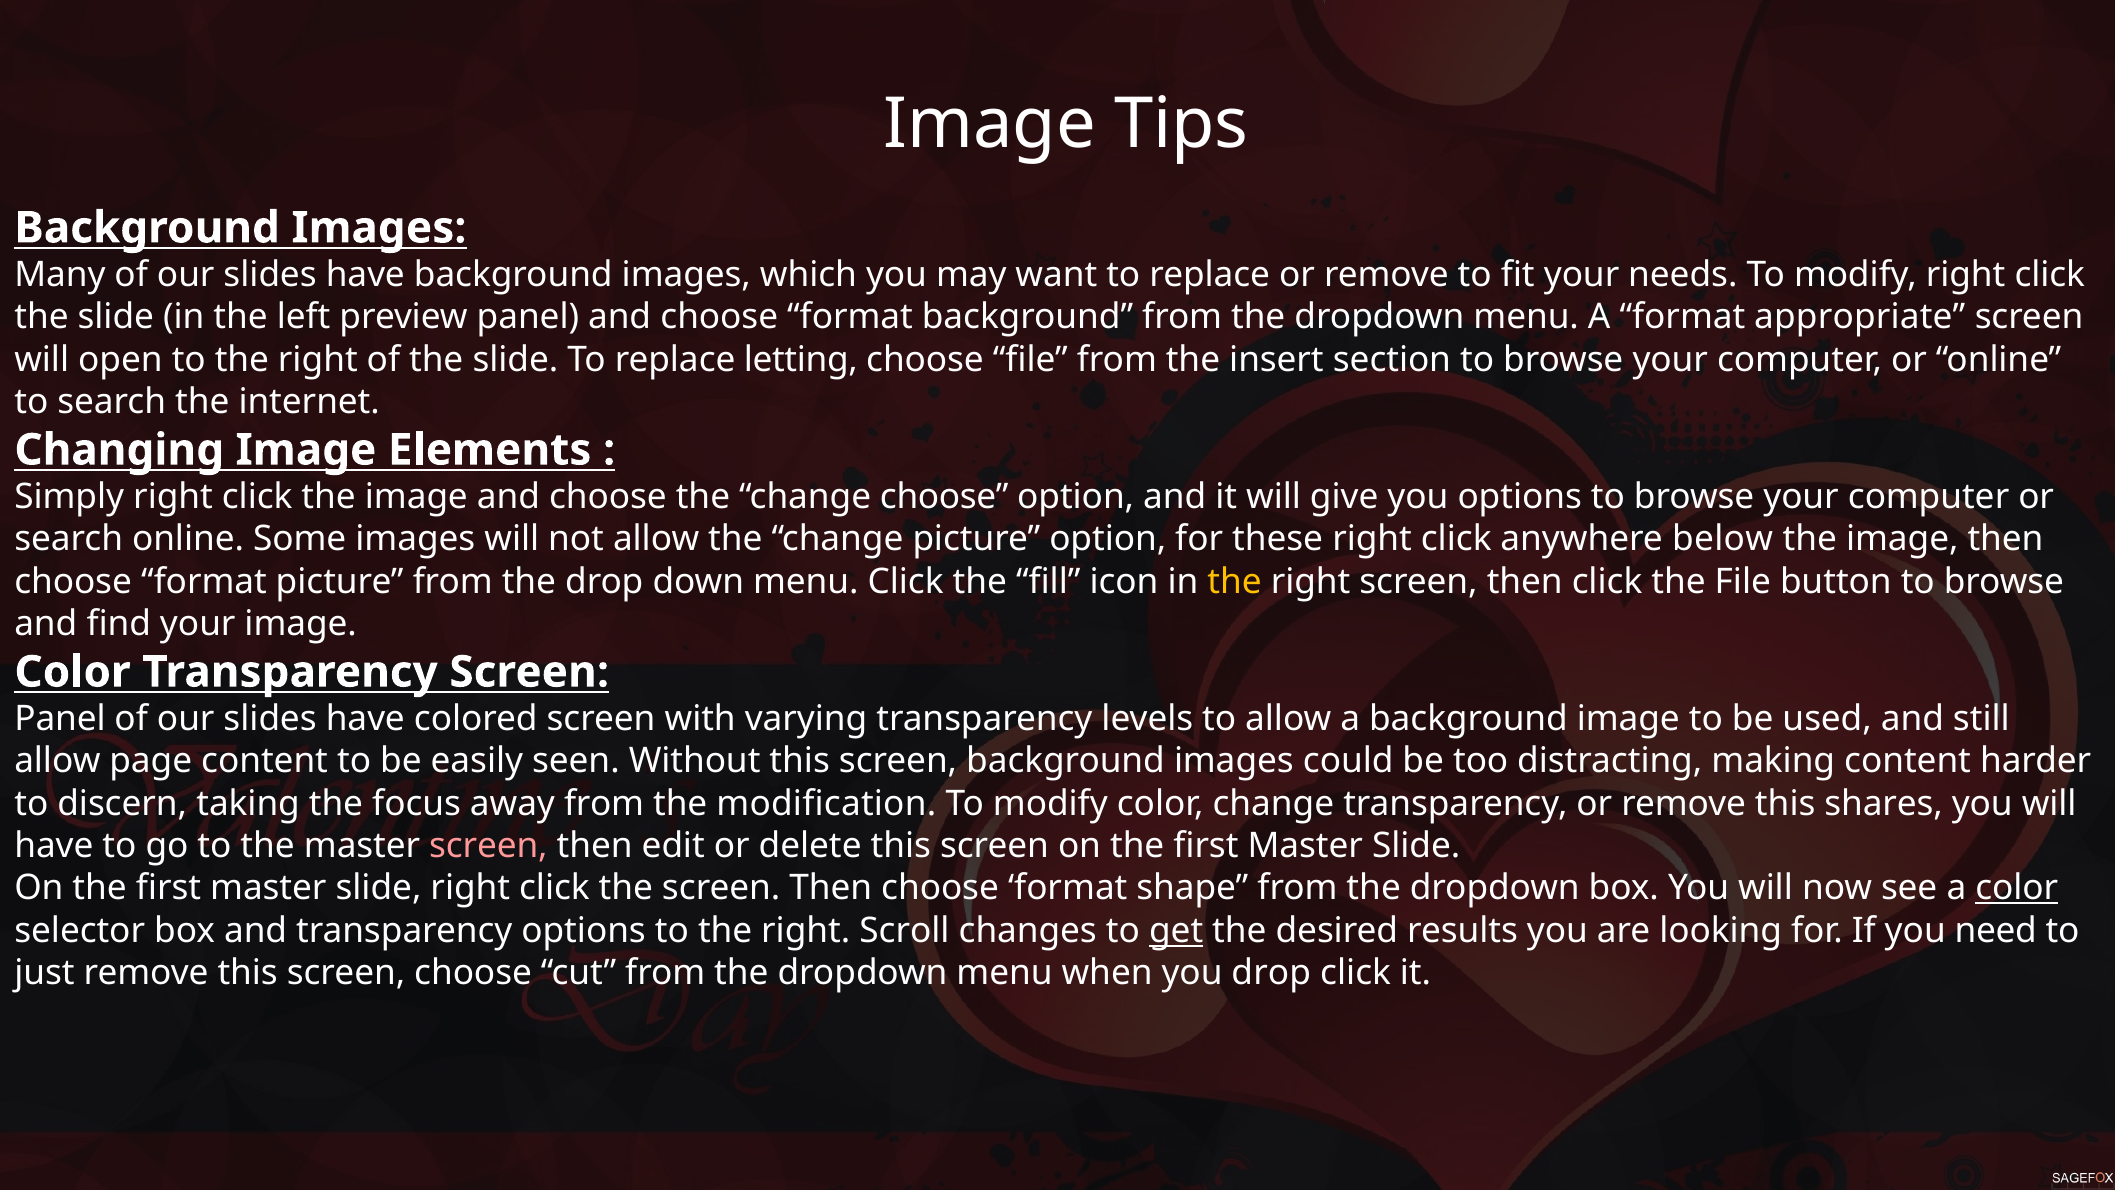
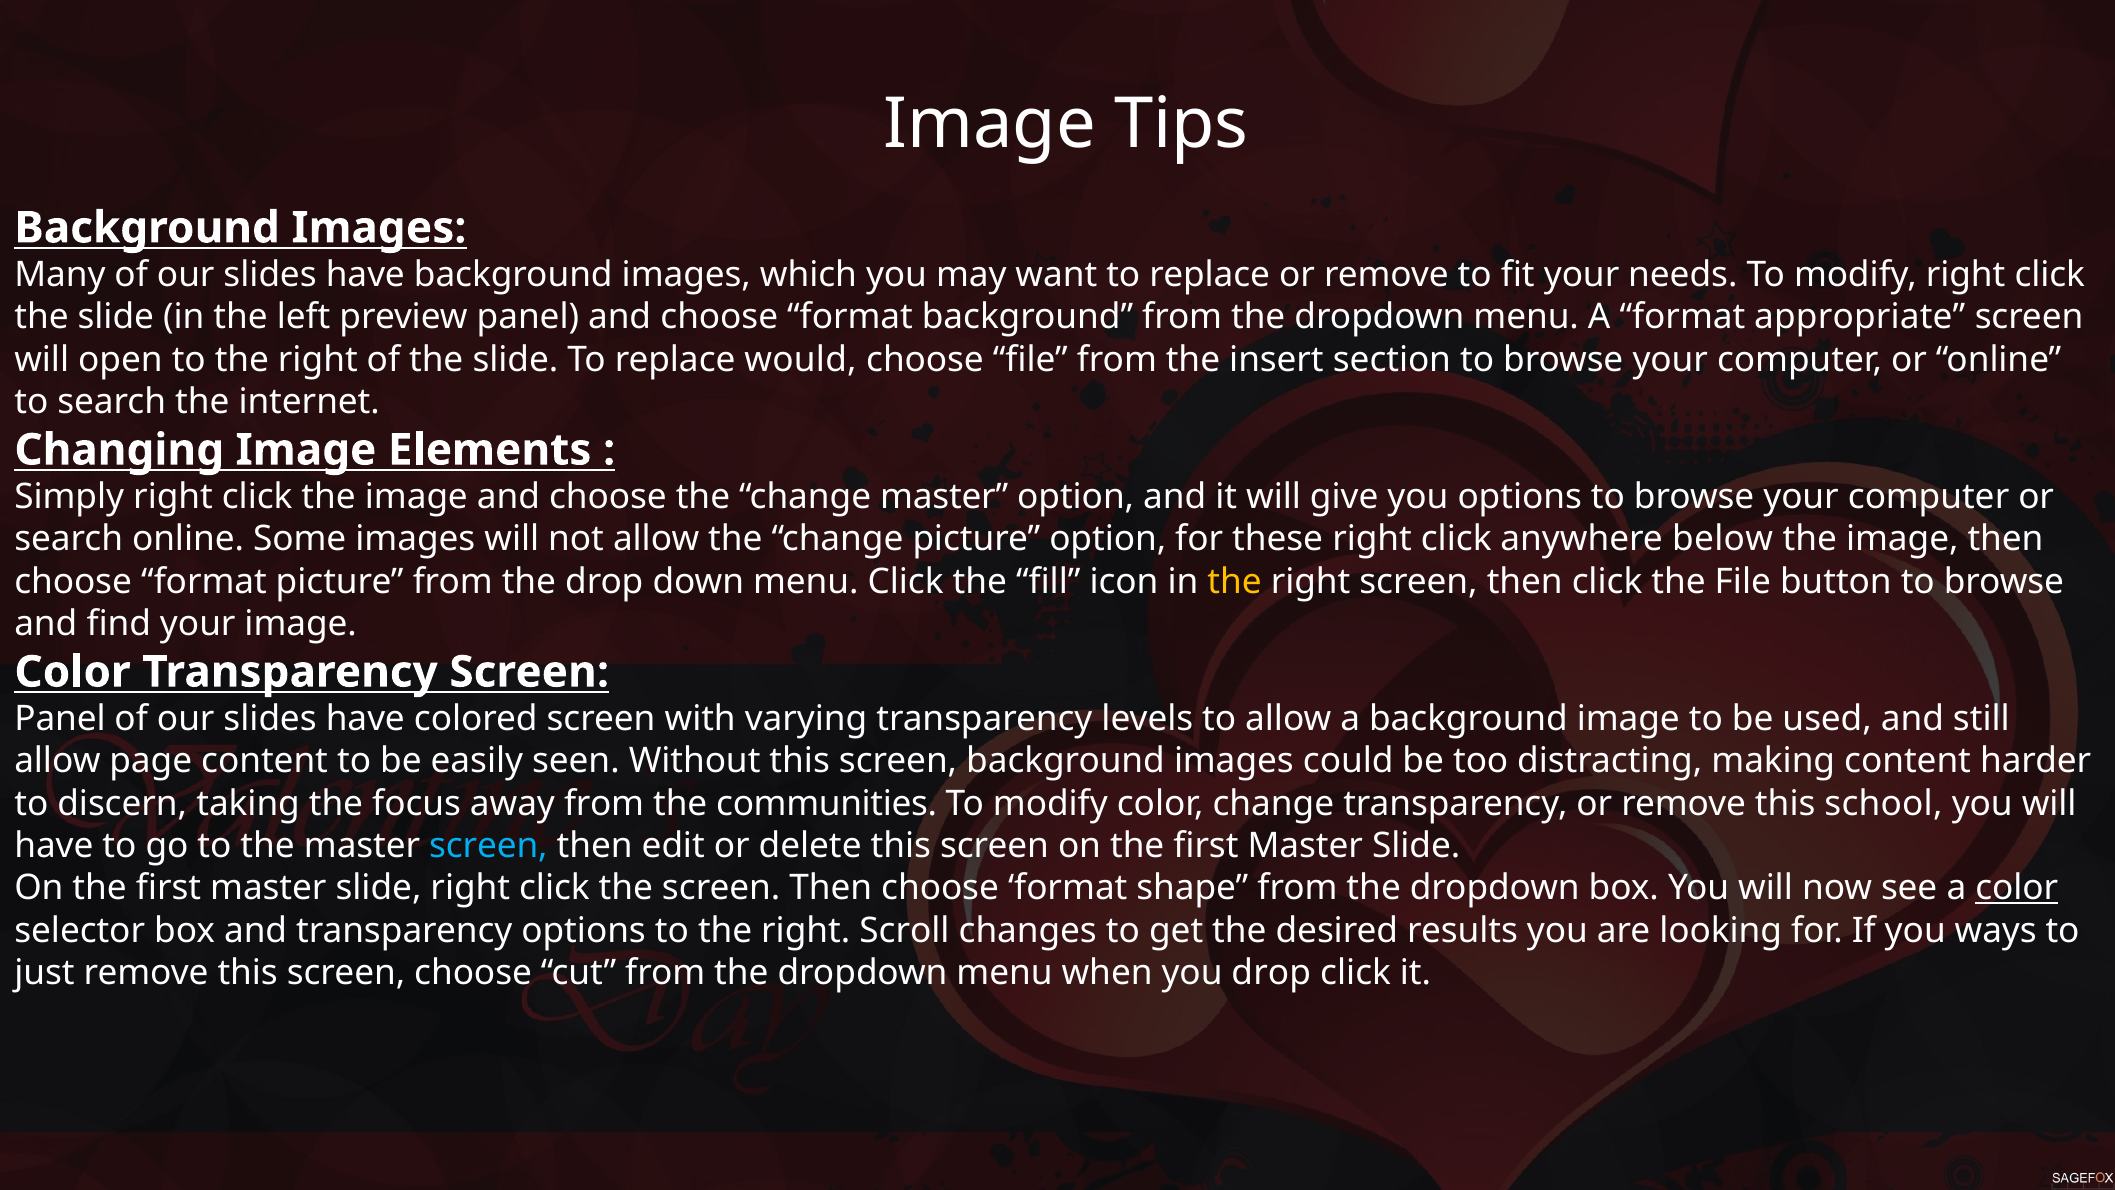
letting: letting -> would (801, 359)
change choose: choose -> master (944, 497)
modification: modification -> communities (827, 803)
shares: shares -> school (1883, 803)
screen colour: pink -> light blue (488, 846)
get underline: present -> none (1176, 930)
need: need -> ways (1996, 930)
